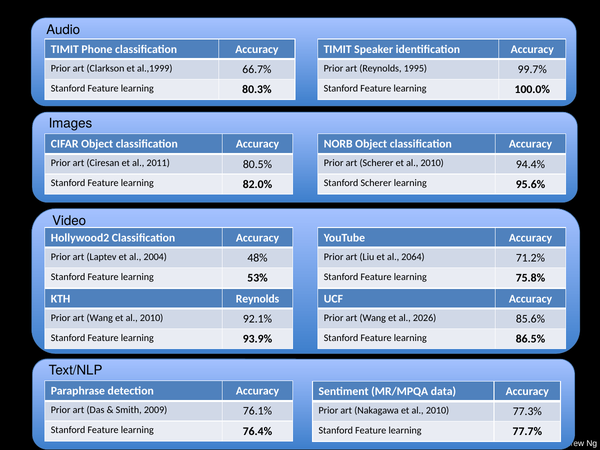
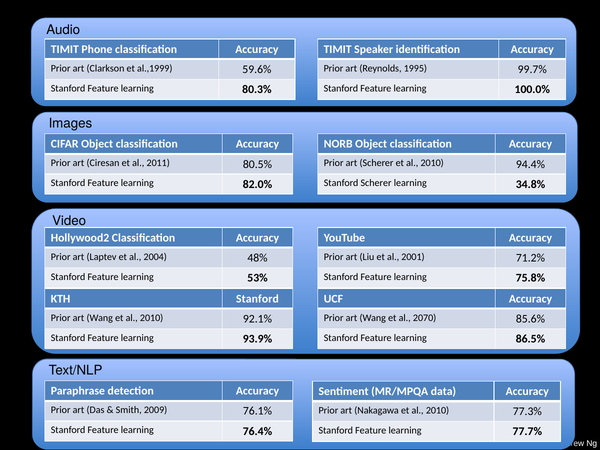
66.7%: 66.7% -> 59.6% (257, 69)
95.6%: 95.6% -> 34.8% (531, 184)
2064: 2064 -> 2001 (413, 257)
KTH Reynolds: Reynolds -> Stanford (257, 299)
2026: 2026 -> 2070 (425, 318)
